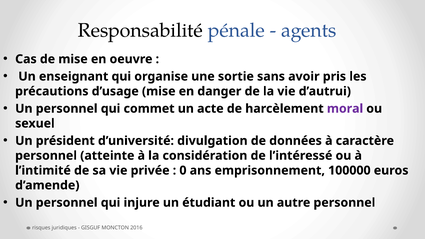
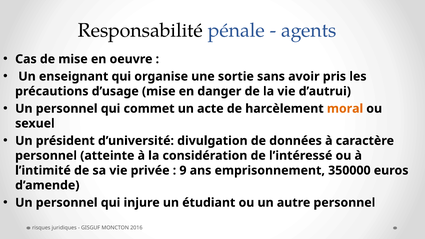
moral colour: purple -> orange (345, 109)
0: 0 -> 9 (183, 170)
100000: 100000 -> 350000 (349, 170)
